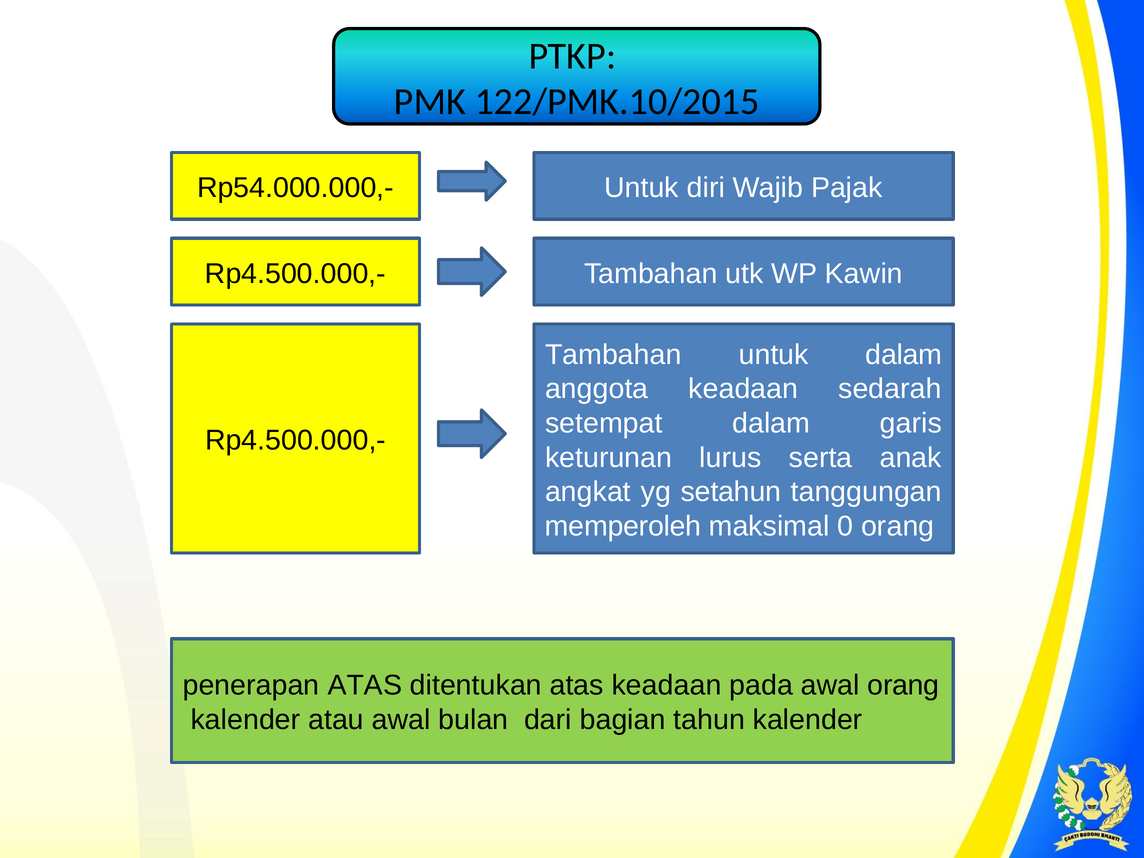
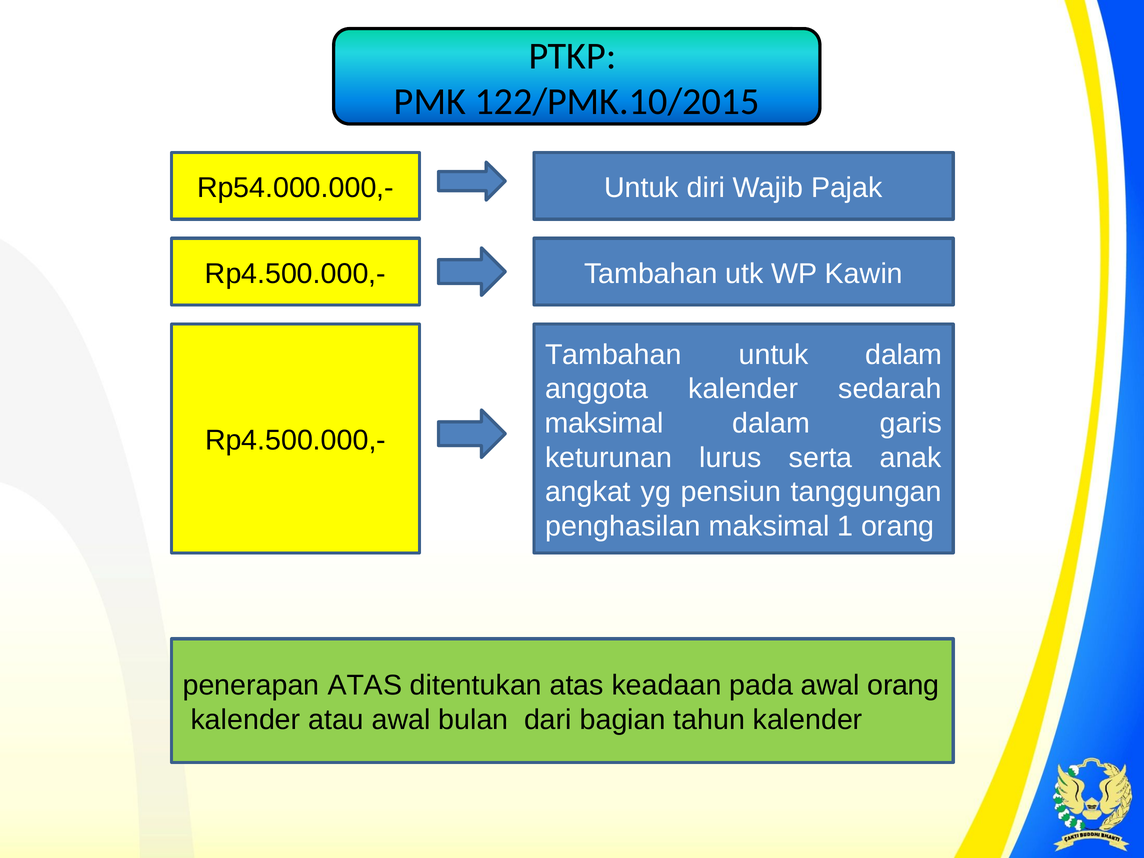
anggota keadaan: keadaan -> kalender (743, 389)
setempat: setempat -> maksimal (604, 423)
setahun: setahun -> pensiun (731, 492)
memperoleh: memperoleh -> penghasilan (623, 526)
0: 0 -> 1 (845, 526)
